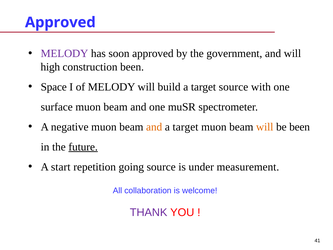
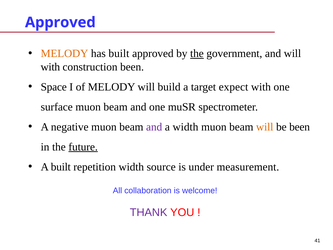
MELODY colour: purple -> orange (64, 53)
has soon: soon -> built (119, 53)
the underline: none -> present (197, 53)
high: high -> with (50, 67)
target source: source -> expect (233, 87)
and colour: orange -> purple (154, 127)
target: target -> width (185, 127)
A start: start -> built (61, 167)
repetition going: going -> width (131, 167)
